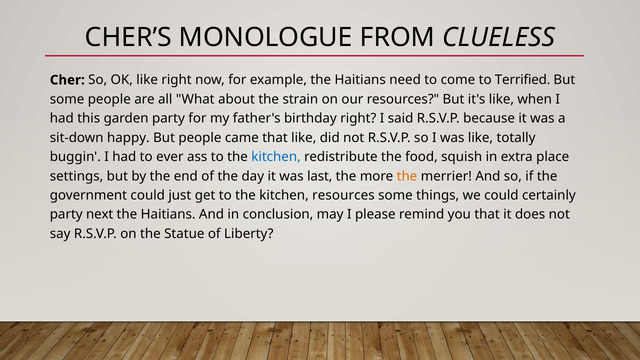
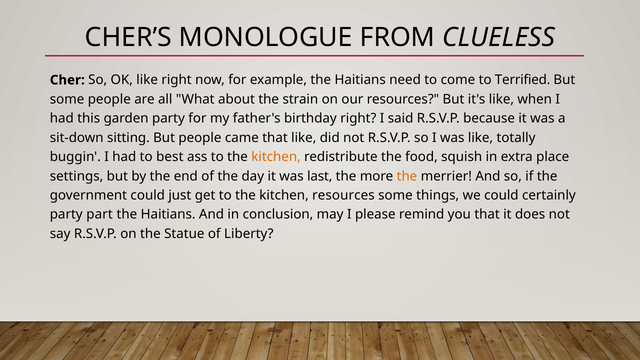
happy: happy -> sitting (128, 138)
ever: ever -> best (170, 157)
kitchen colour: blue -> orange (276, 157)
next: next -> part (100, 215)
